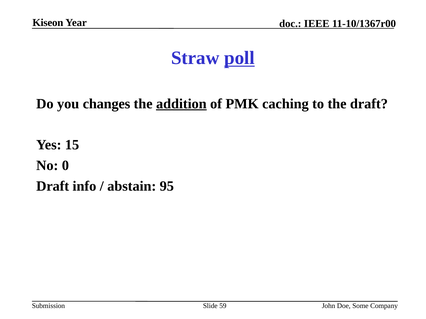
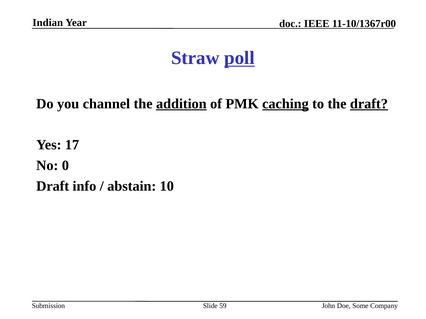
Kiseon: Kiseon -> Indian (48, 23)
changes: changes -> channel (106, 104)
caching underline: none -> present (285, 104)
draft underline: none -> present (369, 104)
15: 15 -> 17 (72, 145)
95: 95 -> 10 (167, 186)
